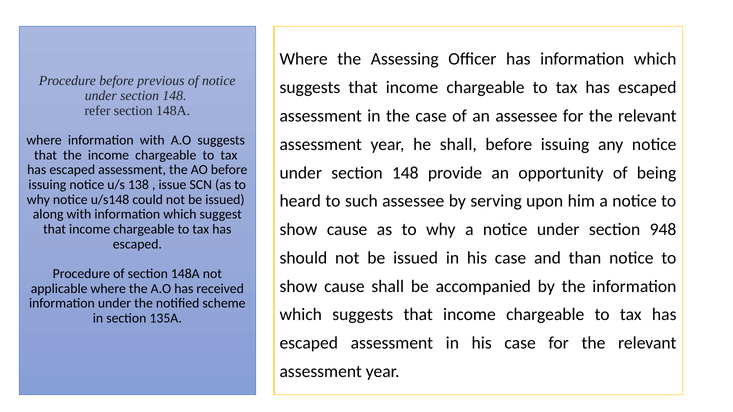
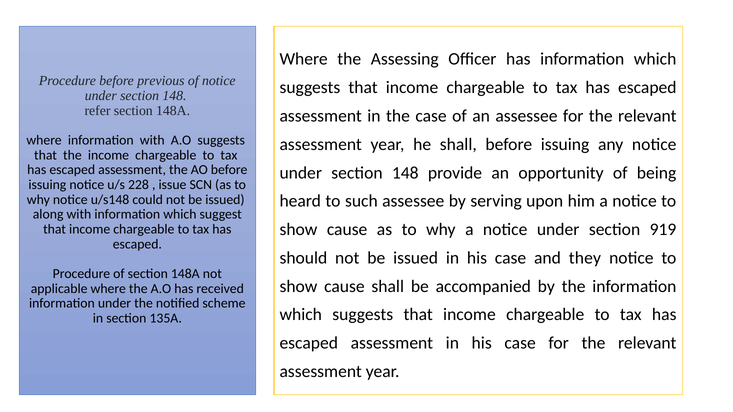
138: 138 -> 228 (138, 185)
948: 948 -> 919 (663, 230)
than: than -> they (585, 258)
